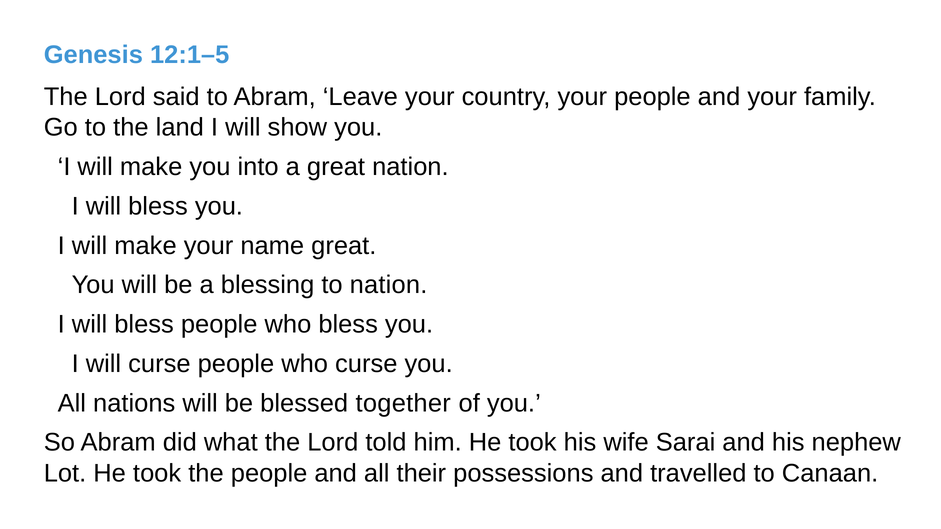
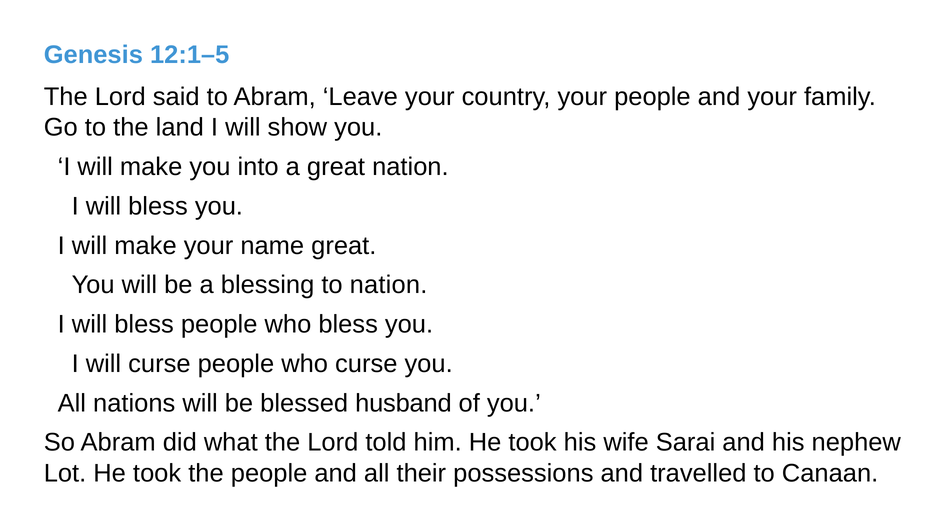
together: together -> husband (403, 403)
